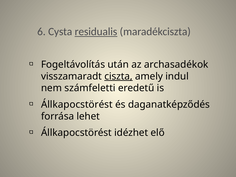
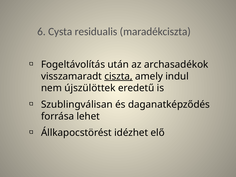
residualis underline: present -> none (96, 32)
számfeletti: számfeletti -> újszülöttek (90, 88)
Állkapocstörést: Állkapocstörést -> Szublingválisan (77, 104)
